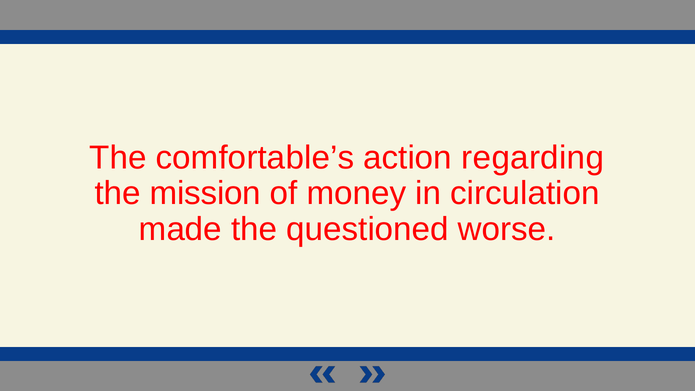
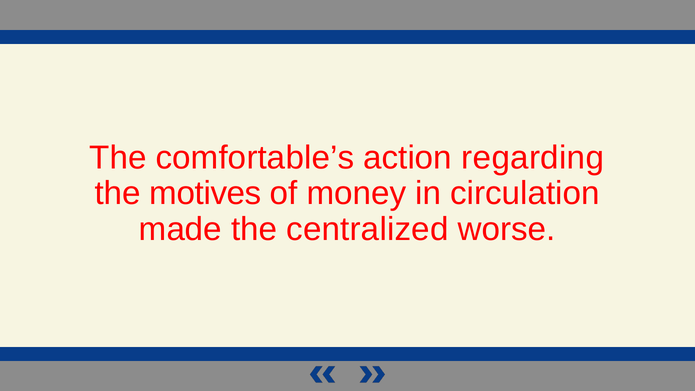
mission: mission -> motives (205, 193)
questioned: questioned -> centralized (367, 229)
